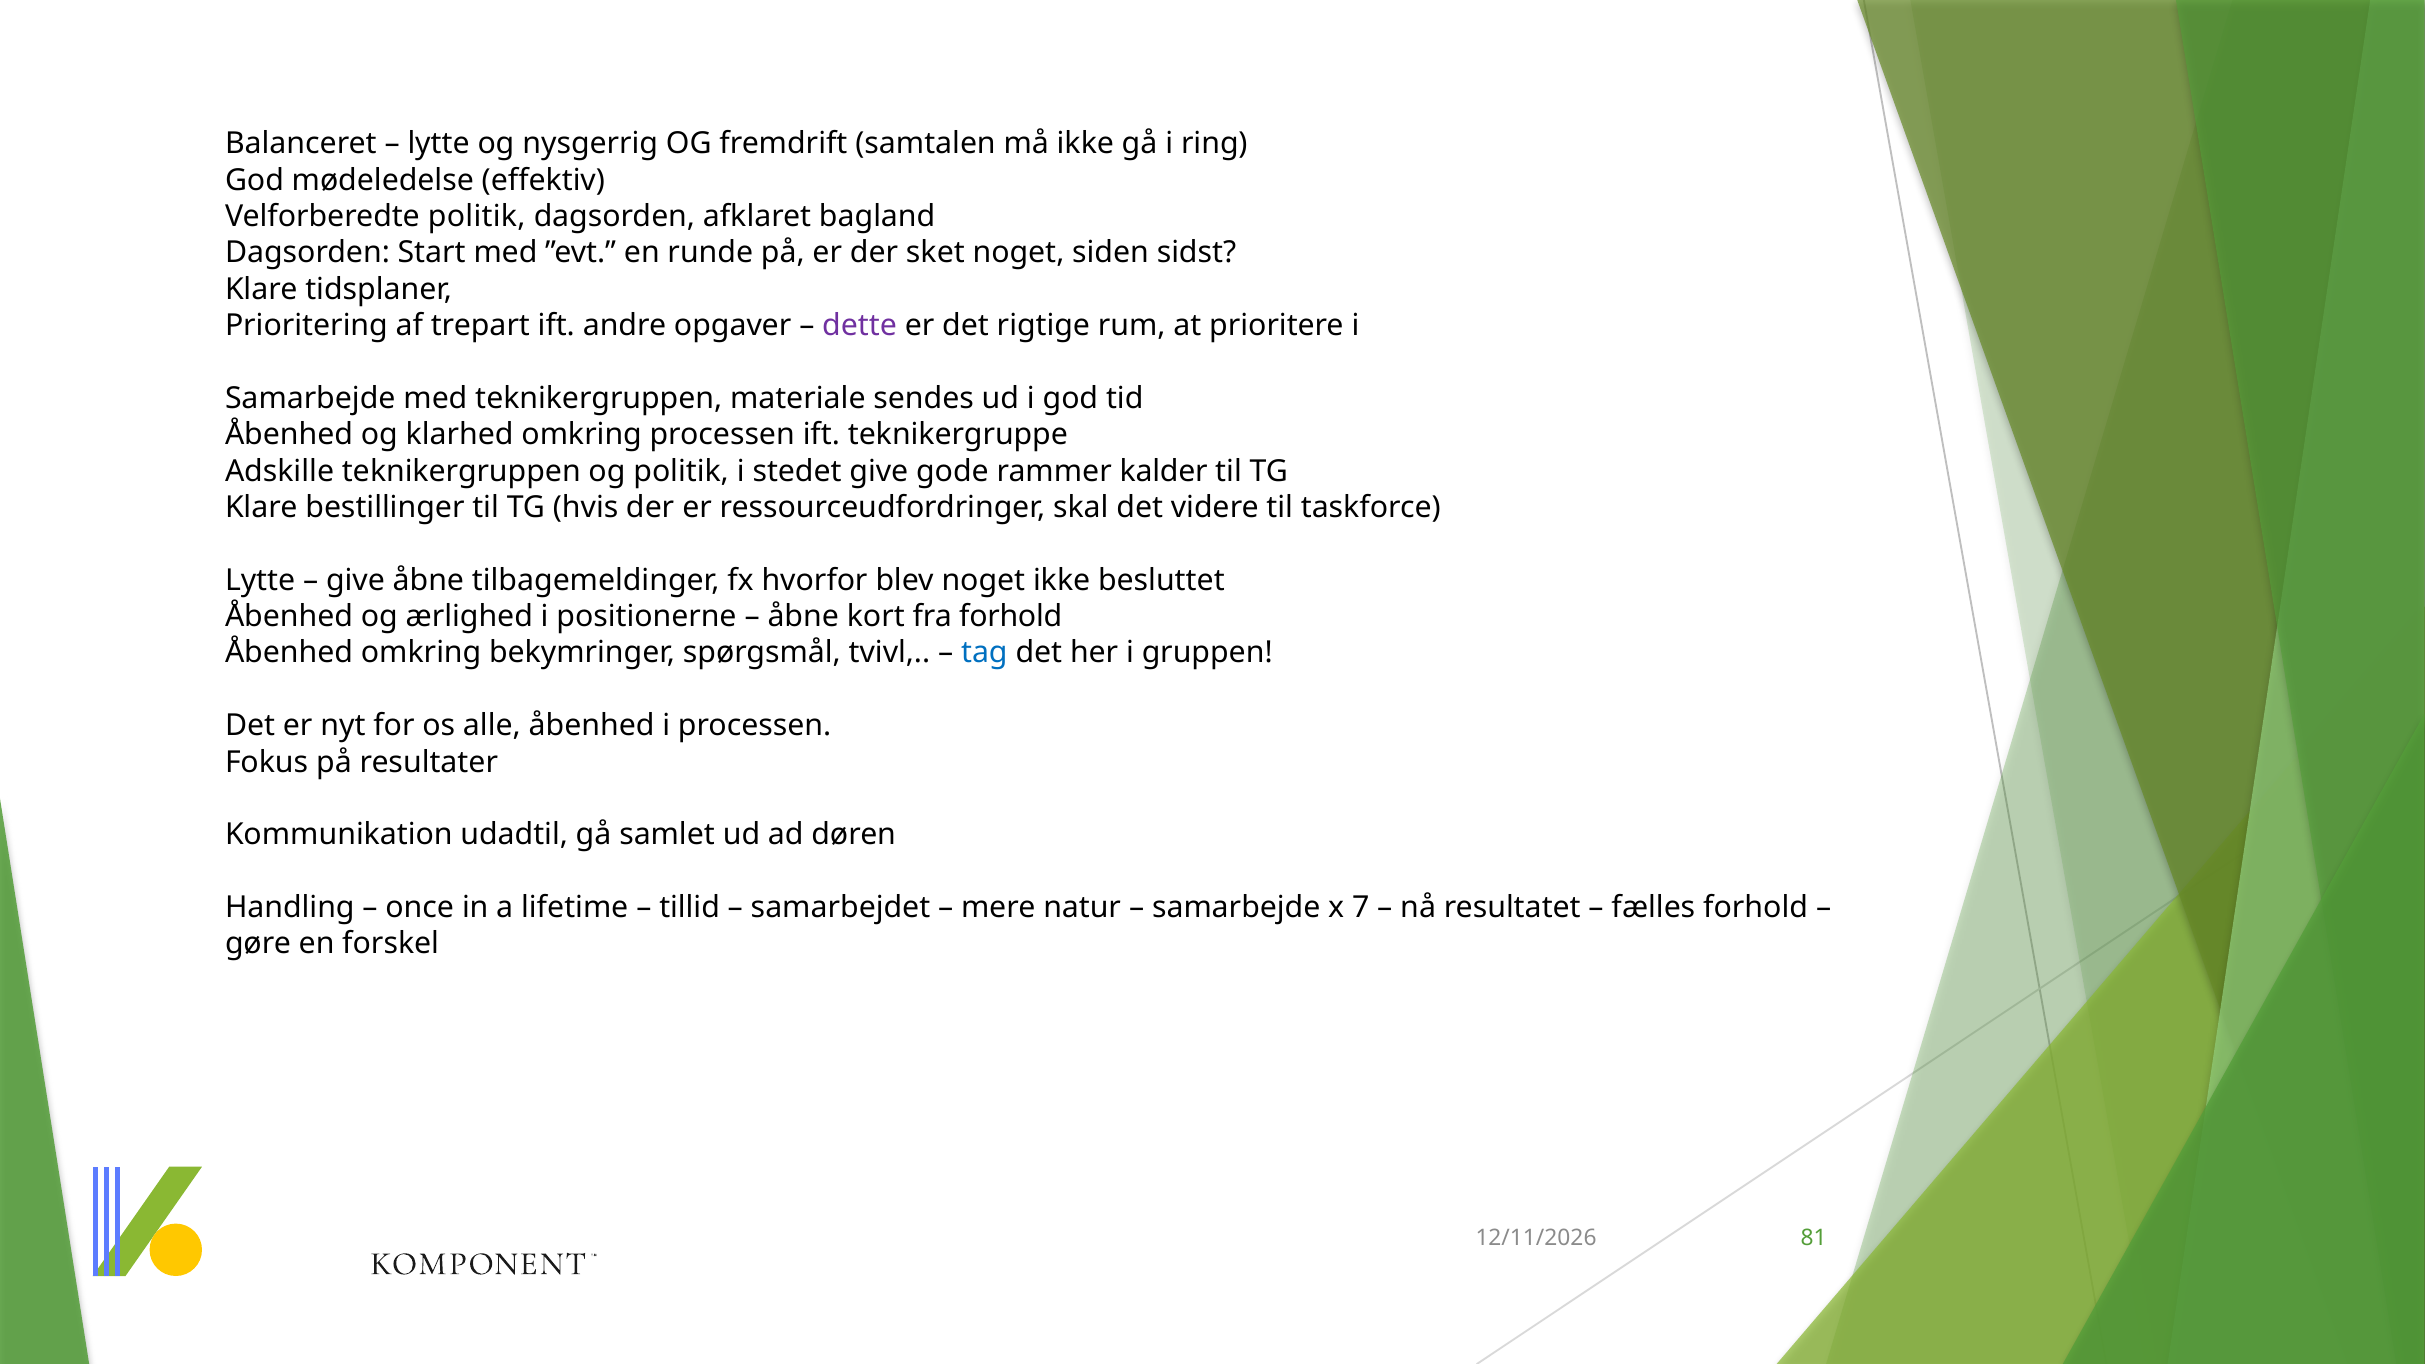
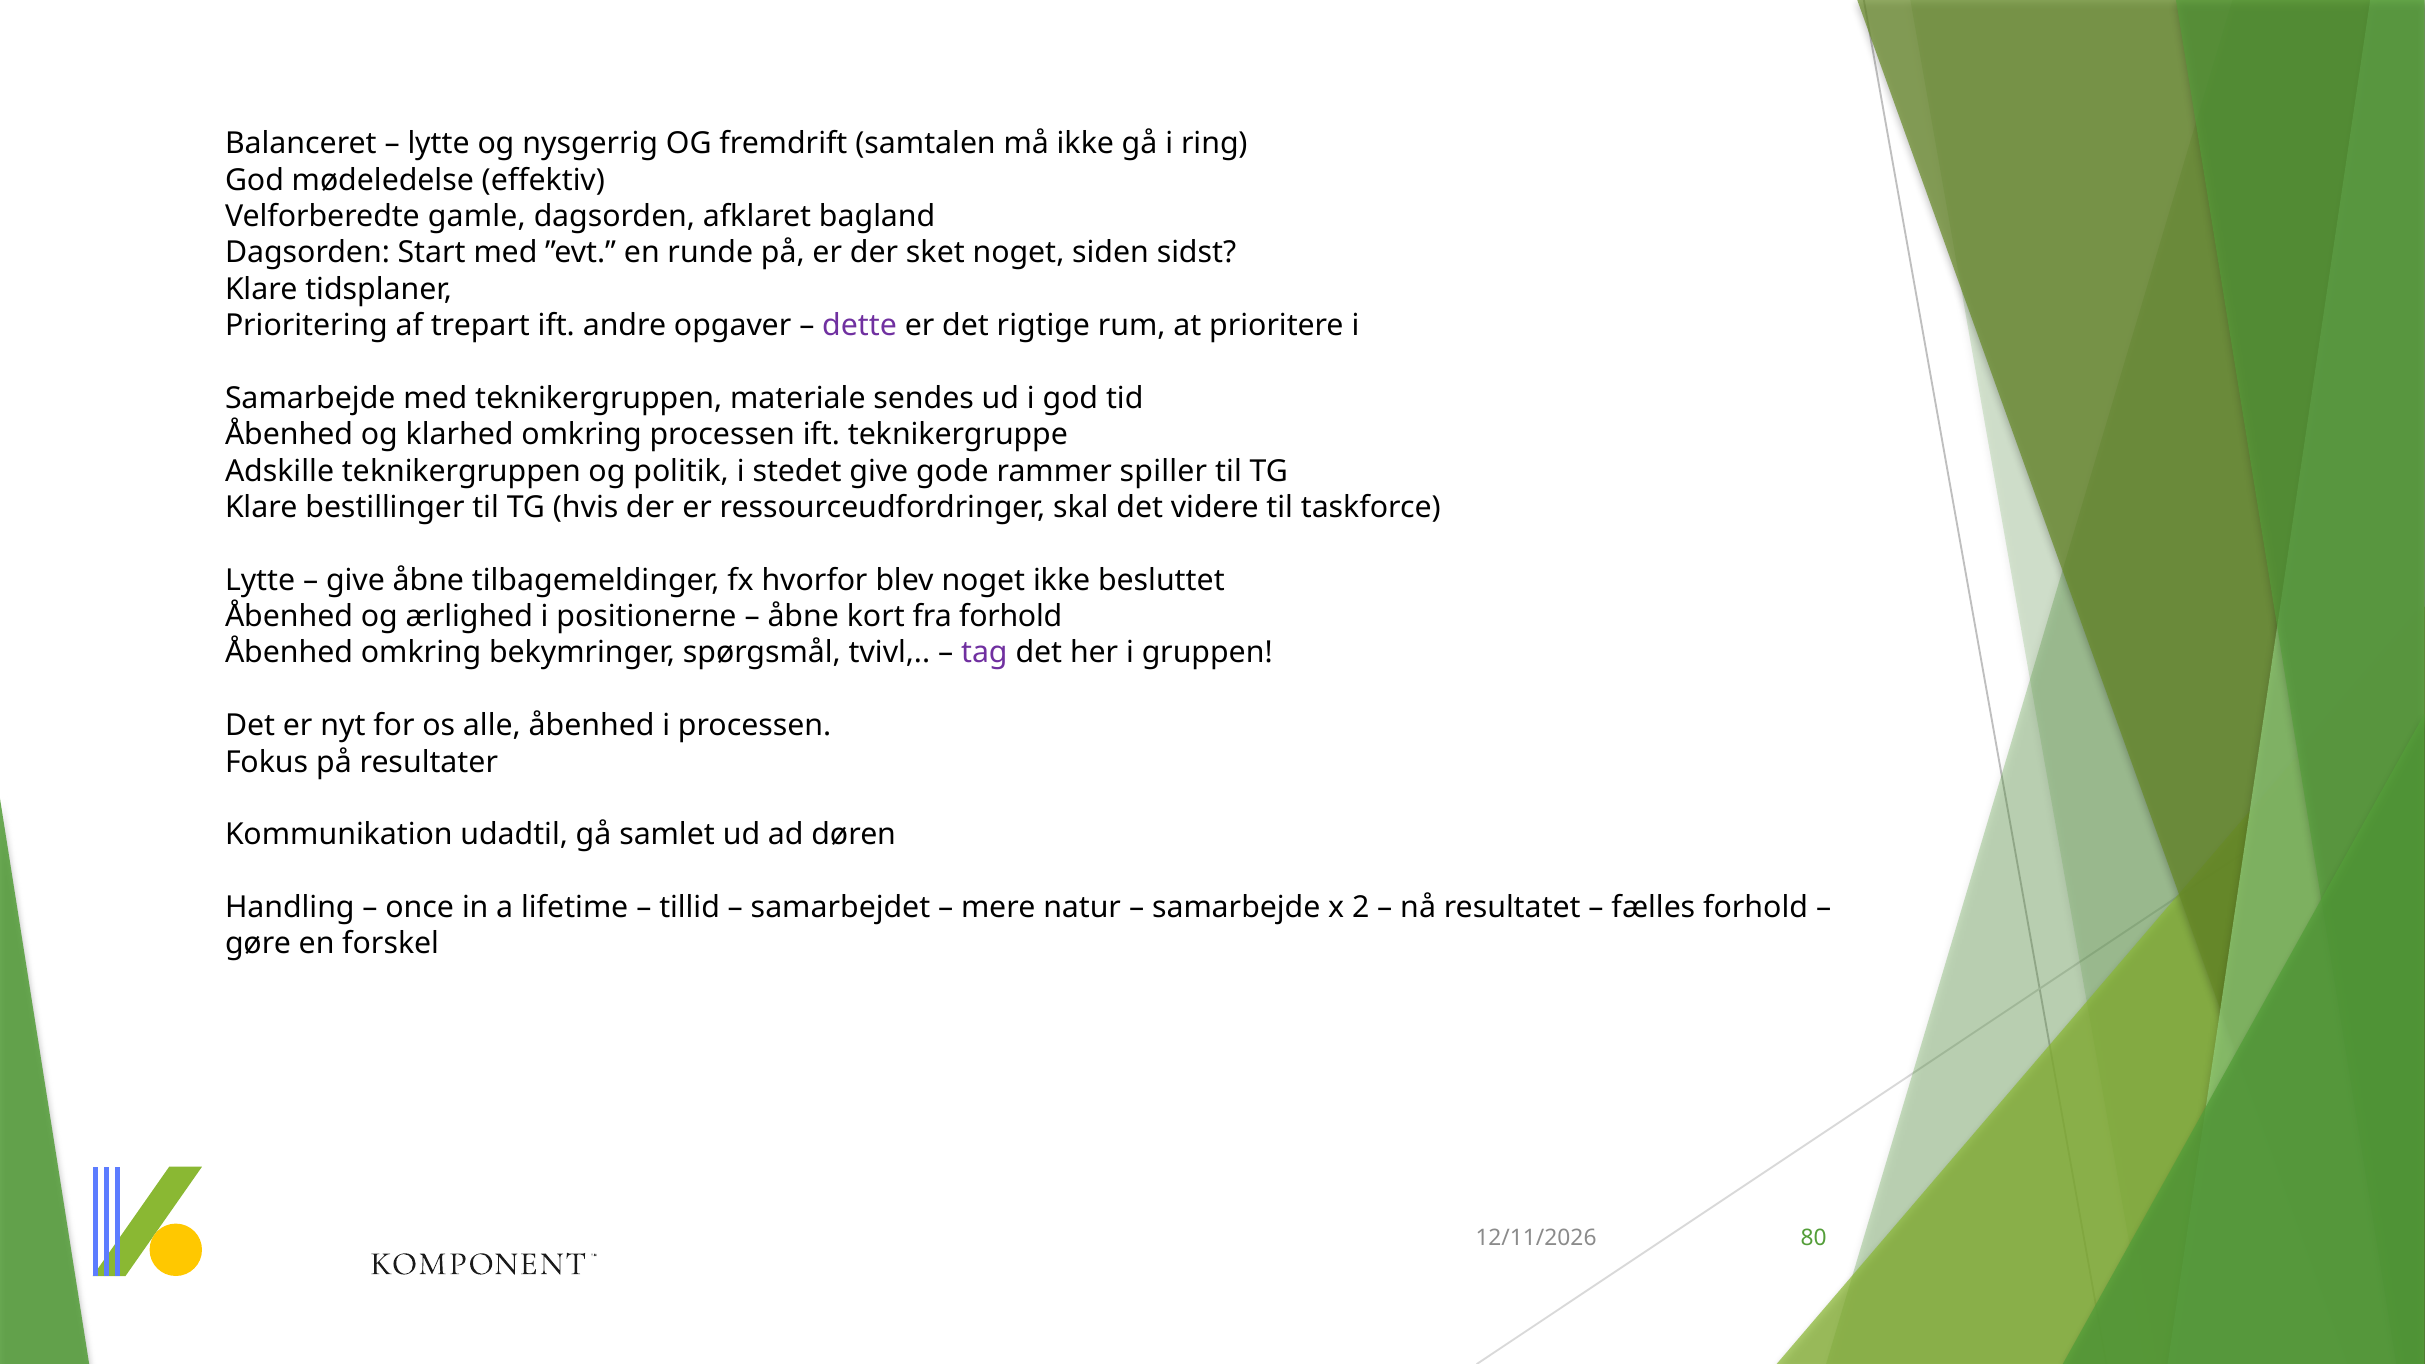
Velforberedte politik: politik -> gamle (477, 216)
kalder: kalder -> spiller (1163, 471)
tag colour: blue -> purple (984, 653)
7: 7 -> 2 (1361, 908)
81: 81 -> 80 (1814, 1238)
